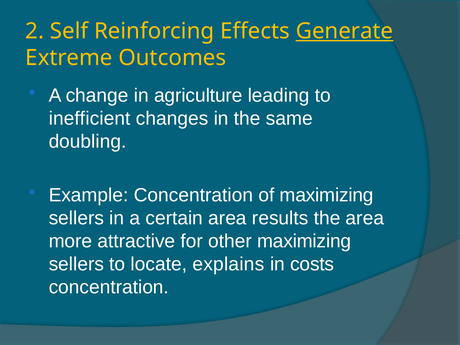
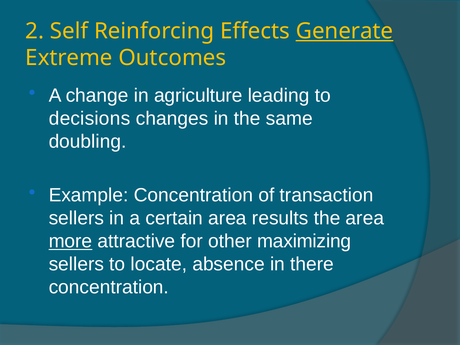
inefficient: inefficient -> decisions (90, 119)
of maximizing: maximizing -> transaction (327, 195)
more underline: none -> present (70, 241)
explains: explains -> absence (229, 264)
costs: costs -> there (312, 264)
